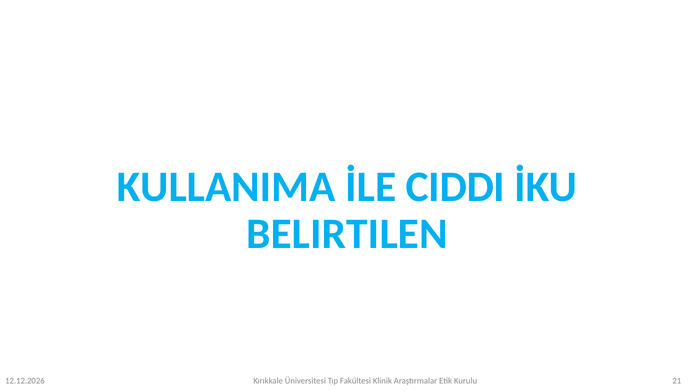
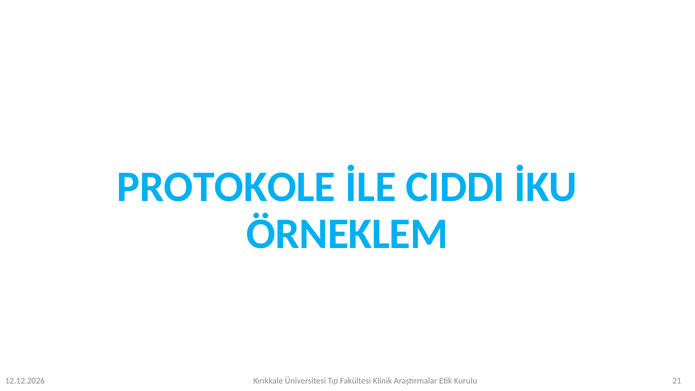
KULLANIMA: KULLANIMA -> PROTOKOLE (226, 187)
BELIRTILEN: BELIRTILEN -> ÖRNEKLEM (347, 234)
